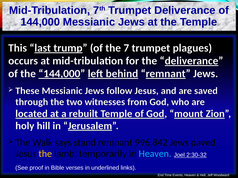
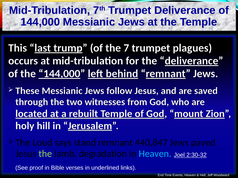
Walk: Walk -> Loud (43, 143)
996,842: 996,842 -> 440,847 (151, 143)
the colour: yellow -> light green (45, 154)
temporarily: temporarily -> degradation (103, 154)
